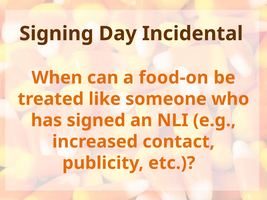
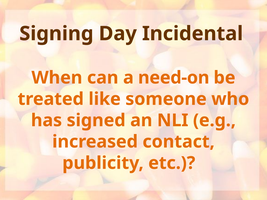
food-on: food-on -> need-on (174, 78)
